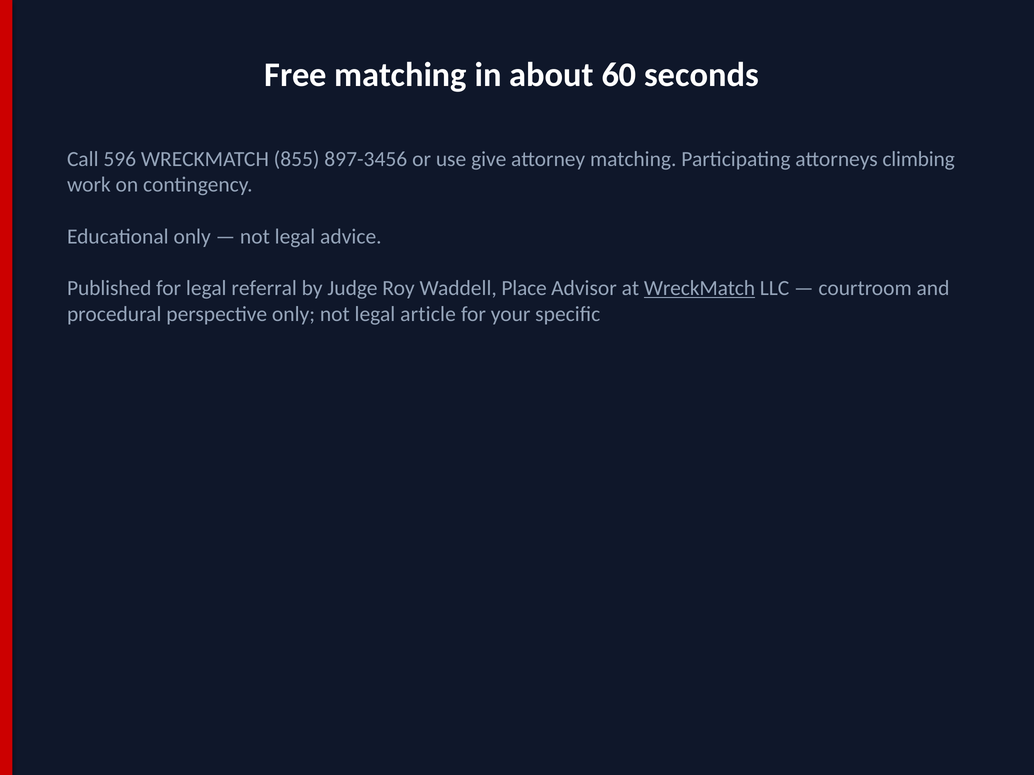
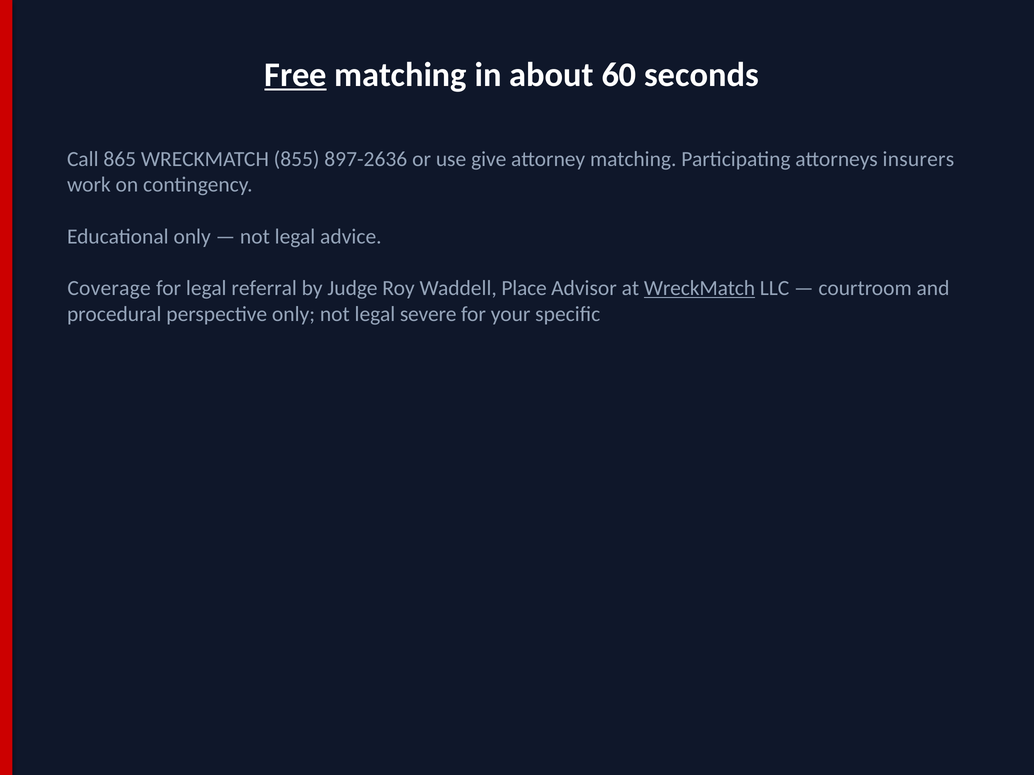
Free underline: none -> present (296, 75)
596: 596 -> 865 (120, 159)
897-3456: 897-3456 -> 897-2636 (366, 159)
climbing: climbing -> insurers (918, 159)
Published: Published -> Coverage (109, 288)
article: article -> severe (428, 314)
